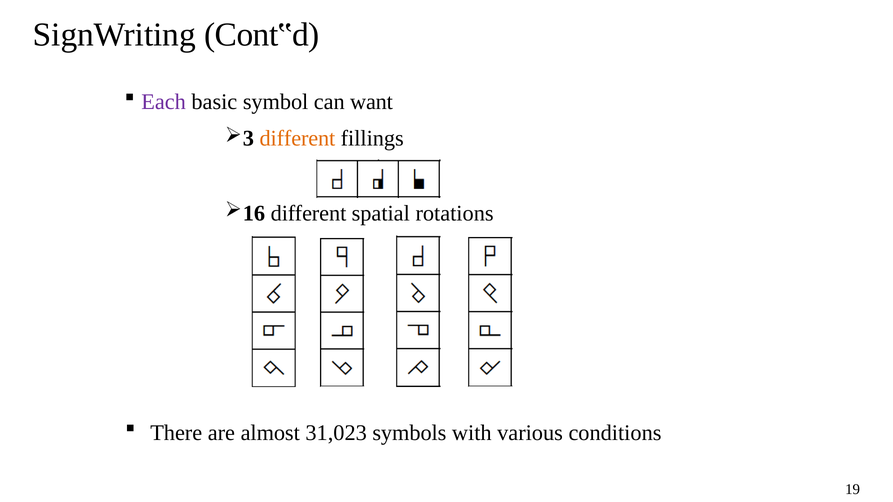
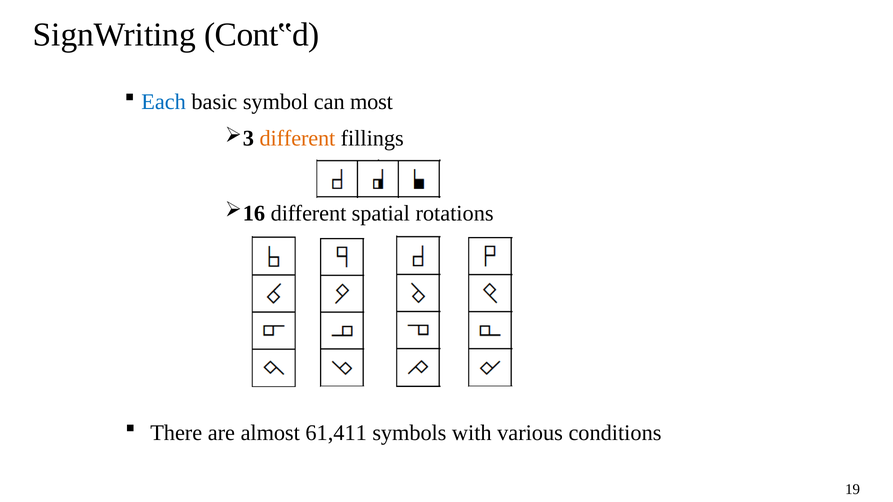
Each colour: purple -> blue (164, 102)
want: want -> most (371, 102)
31,023: 31,023 -> 61,411 (336, 433)
